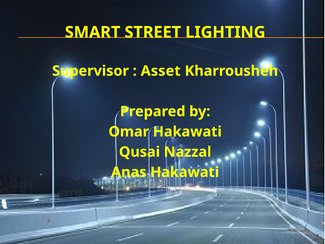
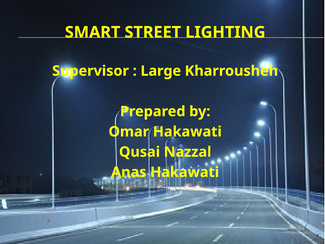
Asset: Asset -> Large (161, 71)
